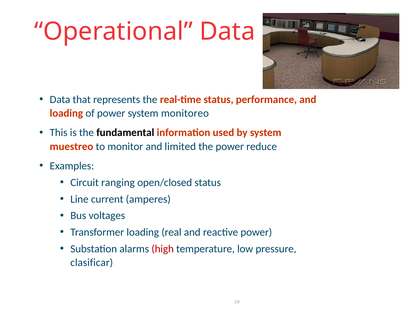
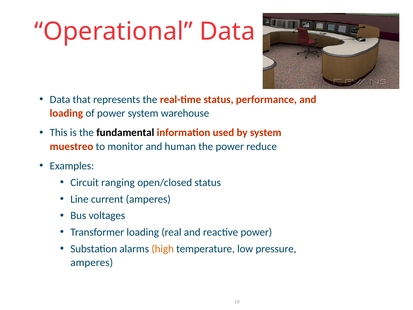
monitoreo: monitoreo -> warehouse (185, 113)
limited: limited -> human (180, 146)
high colour: red -> orange (163, 249)
clasificar: clasificar -> amperes (92, 262)
